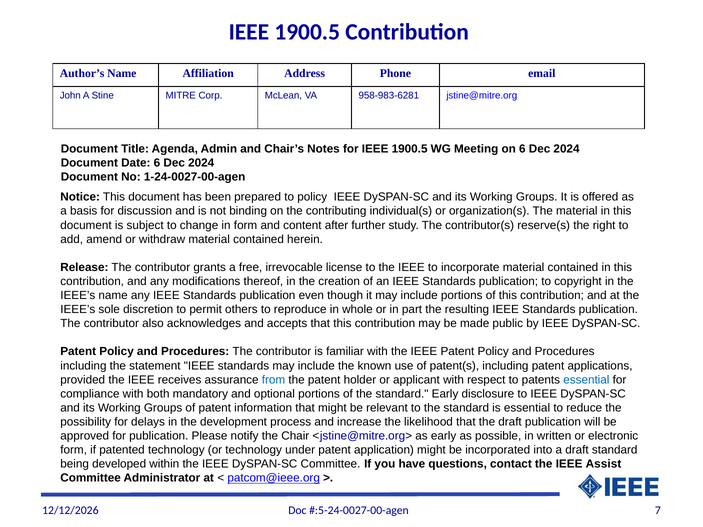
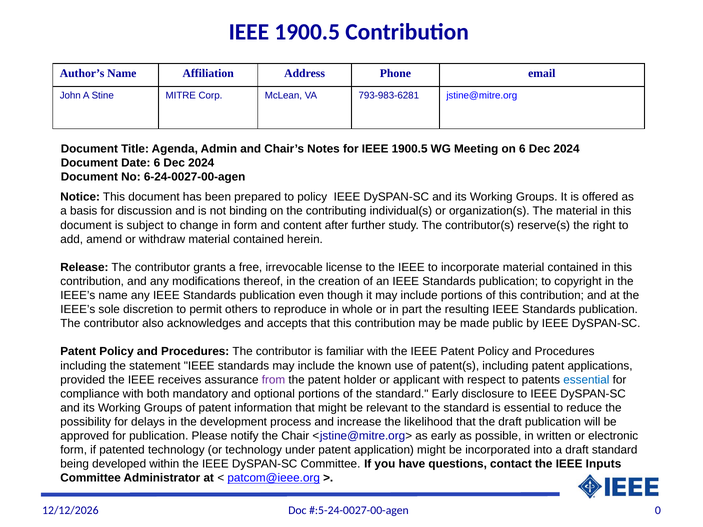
958-983-6281: 958-983-6281 -> 793-983-6281 (389, 96)
1-24-0027-00-agen: 1-24-0027-00-agen -> 6-24-0027-00-agen (195, 177)
from colour: blue -> purple (274, 380)
Assist: Assist -> Inputs (603, 464)
7: 7 -> 0 (658, 510)
